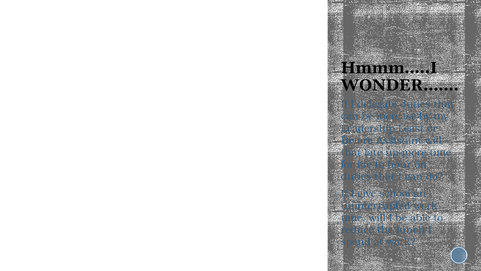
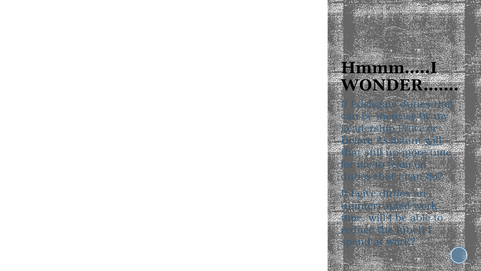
Least: Least -> Prove (411, 128)
will underline: none -> present (433, 140)
late: late -> still (373, 152)
hour: hour -> team (399, 164)
give school: school -> duties (395, 193)
